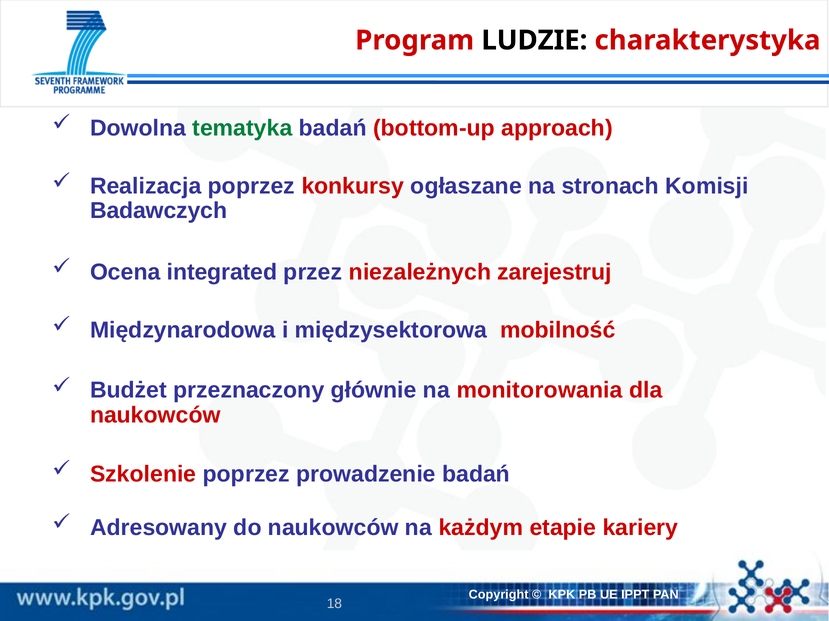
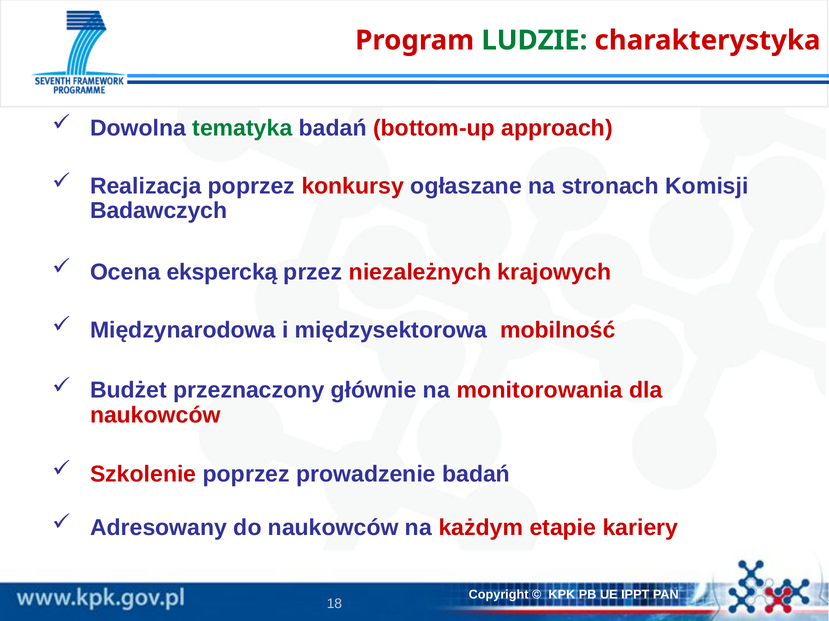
LUDZIE colour: black -> green (534, 40)
integrated: integrated -> ekspercką (222, 272)
zarejestruj: zarejestruj -> krajowych (554, 272)
